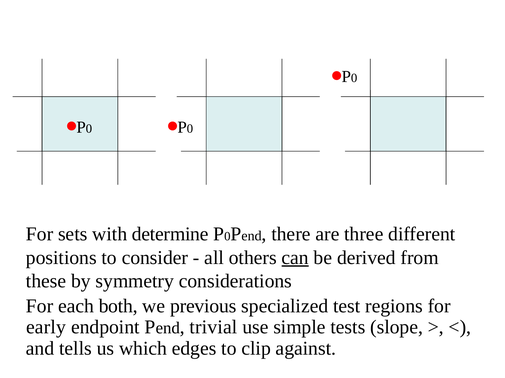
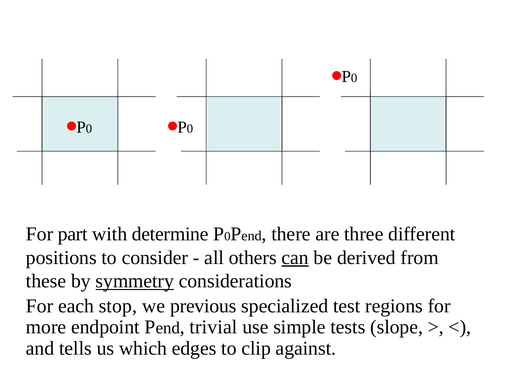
sets: sets -> part (73, 234)
symmetry underline: none -> present (135, 282)
both: both -> stop (118, 306)
early: early -> more (46, 328)
